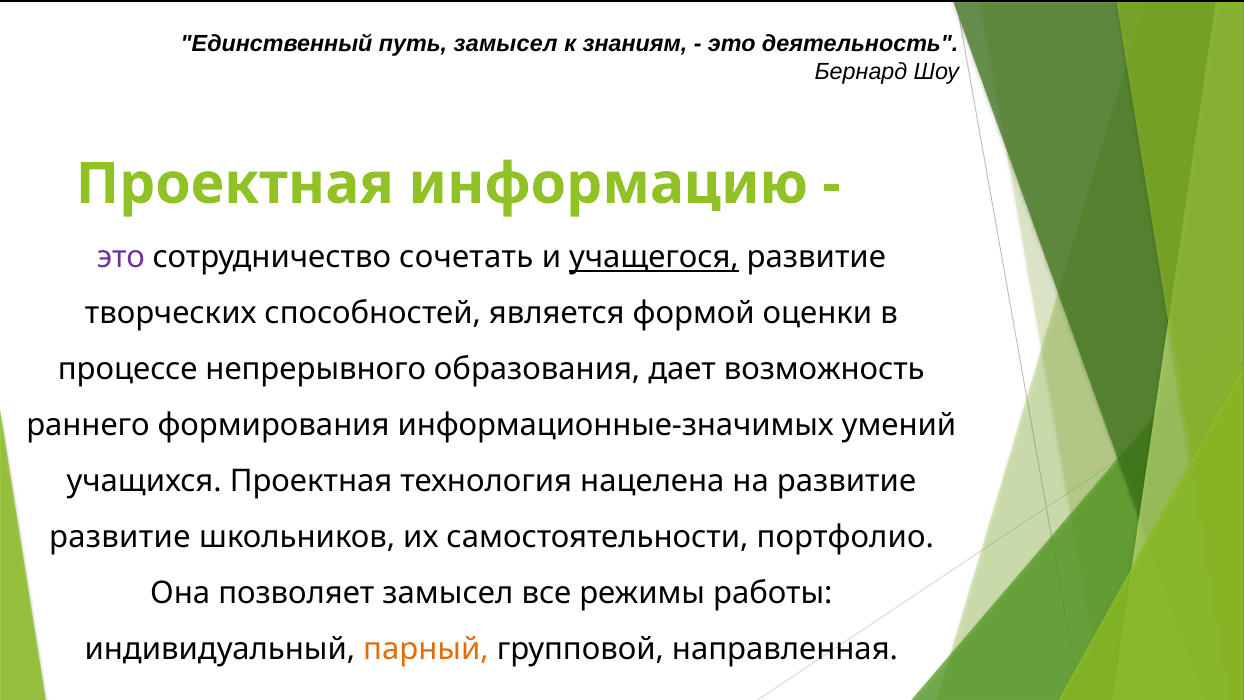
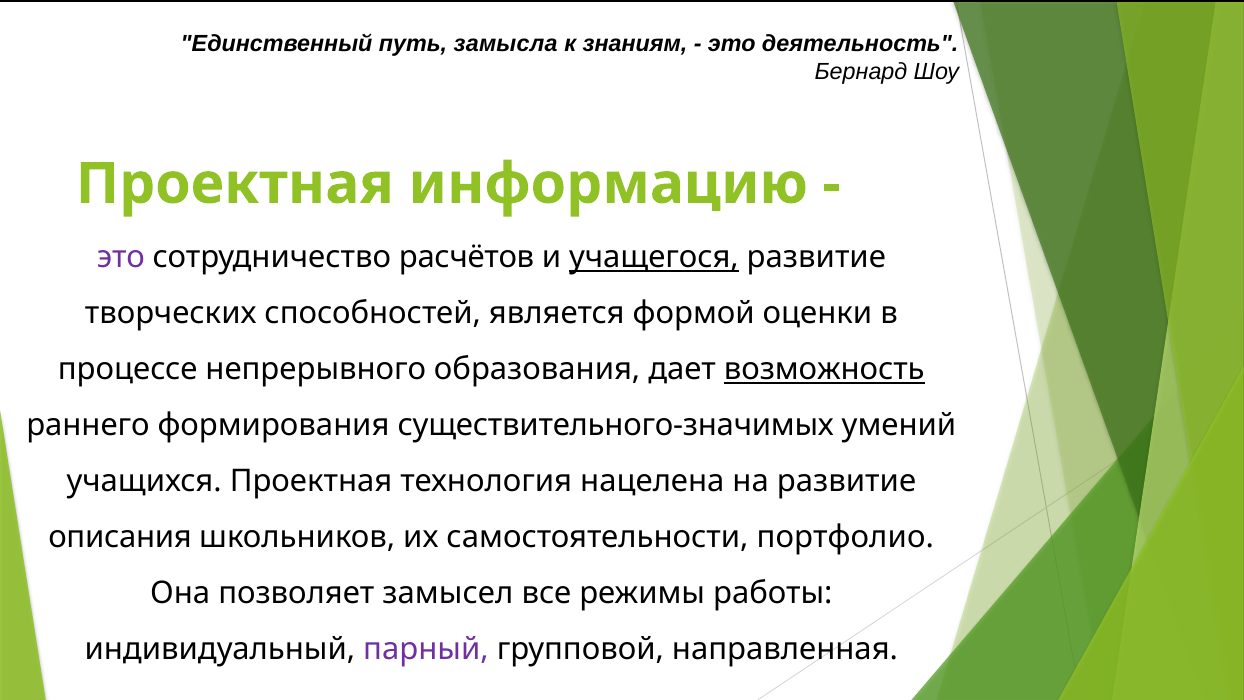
путь замысел: замысел -> замысла (506, 44)
сочетать: сочетать -> расчётов (467, 257)
возможность underline: none -> present (824, 369)
информационные-значимых: информационные-значимых -> существительного-значимых (616, 425)
развитие: развитие -> описания (120, 537)
парный colour: orange -> purple (426, 649)
